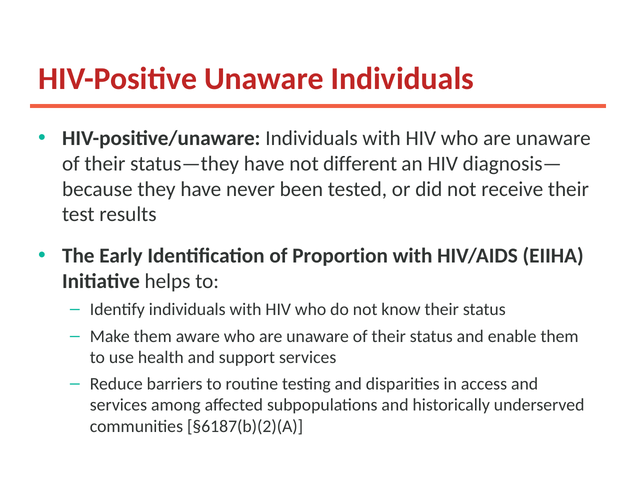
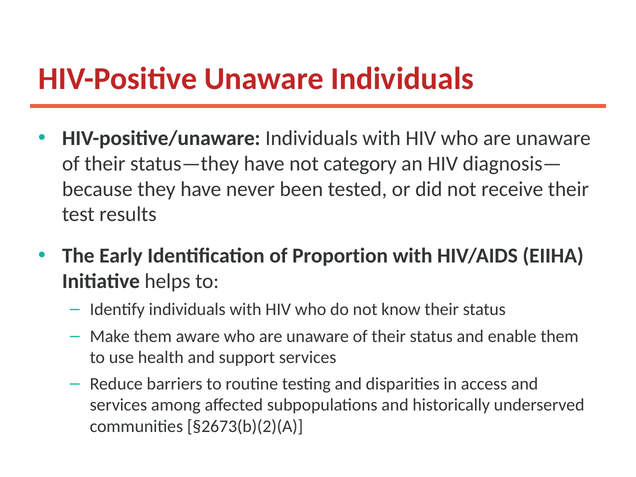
different: different -> category (360, 164)
§6187(b)(2)(A: §6187(b)(2)(A -> §2673(b)(2)(A (245, 426)
